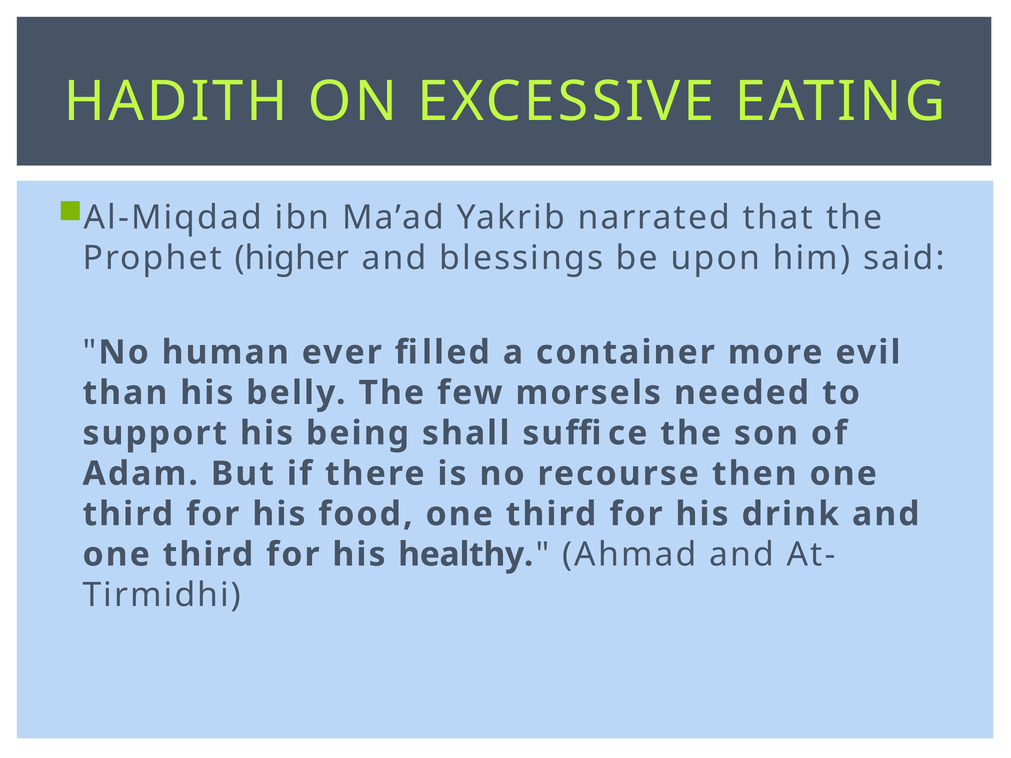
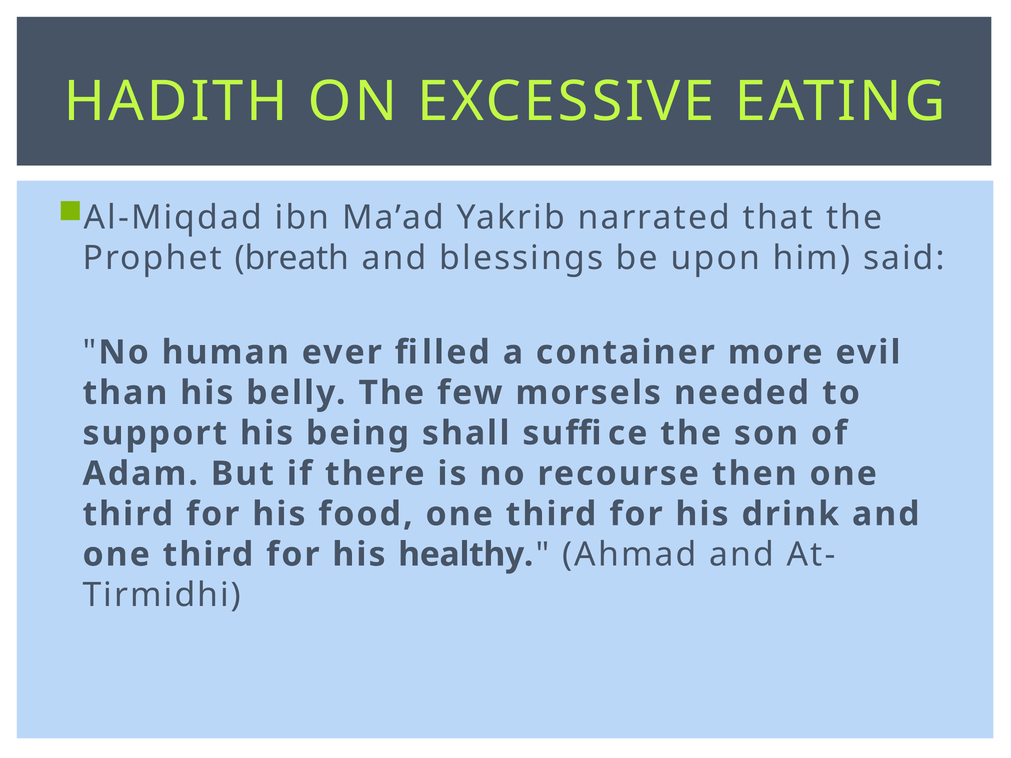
higher: higher -> breath (292, 258)
